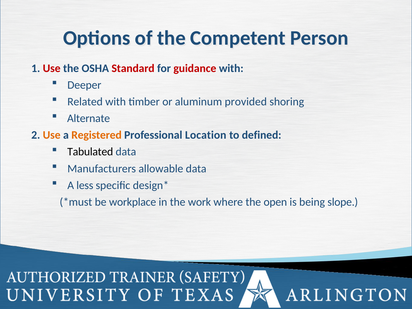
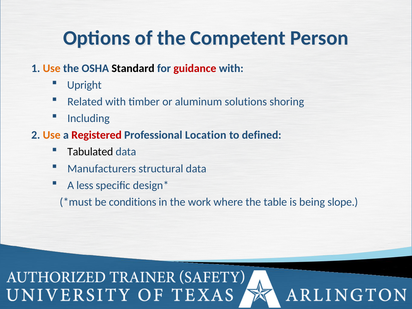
Use colour: red -> orange (52, 68)
Standard colour: red -> black (133, 68)
Deeper: Deeper -> Upright (84, 85)
provided: provided -> solutions (246, 102)
Alternate: Alternate -> Including (89, 118)
Registered colour: orange -> red (97, 135)
allowable: allowable -> structural (161, 169)
workplace: workplace -> conditions (133, 202)
open: open -> table (275, 202)
